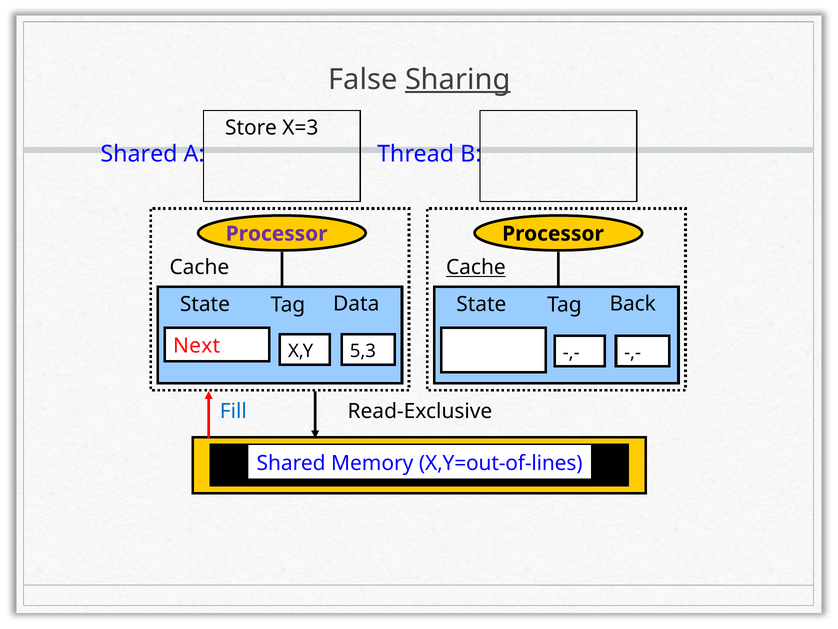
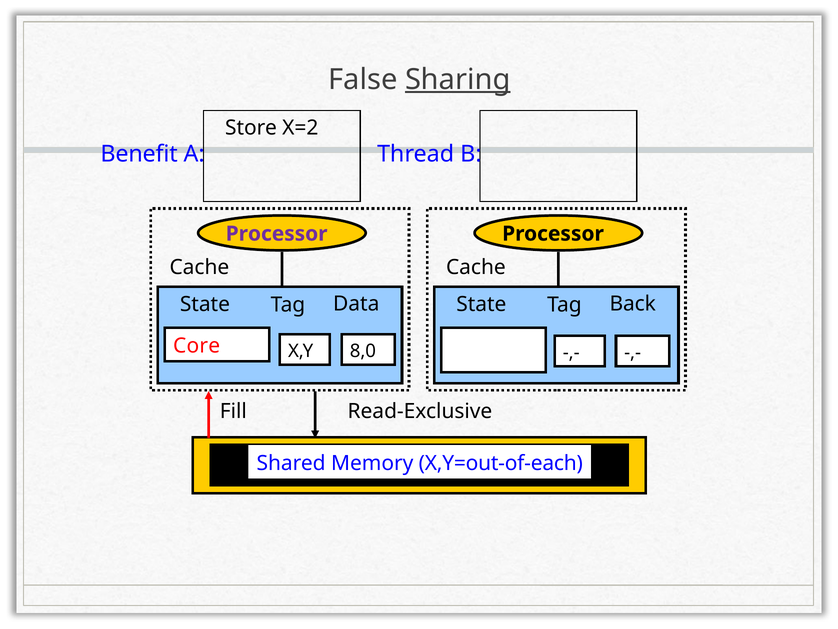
X=3: X=3 -> X=2 (300, 128)
Shared: Shared -> Benefit (139, 154)
Cache underline: present -> none (476, 267)
Next: Next -> Core (197, 346)
5,3: 5,3 -> 8,0 (363, 351)
Fill colour: blue -> black (233, 411)
X,Y=out-of-lines: X,Y=out-of-lines -> X,Y=out-of-each (501, 463)
